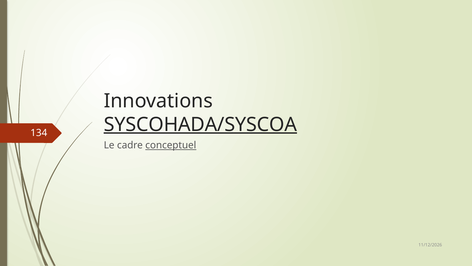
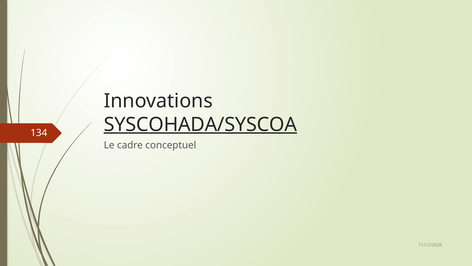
conceptuel underline: present -> none (171, 145)
